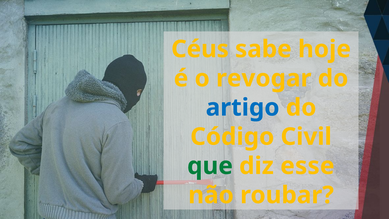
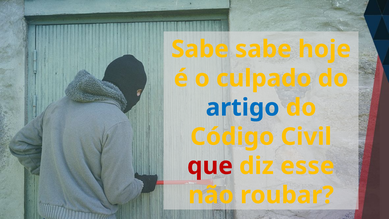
Céus: Céus -> Sabe (200, 49)
revogar: revogar -> culpado (264, 78)
que colour: green -> red (210, 166)
